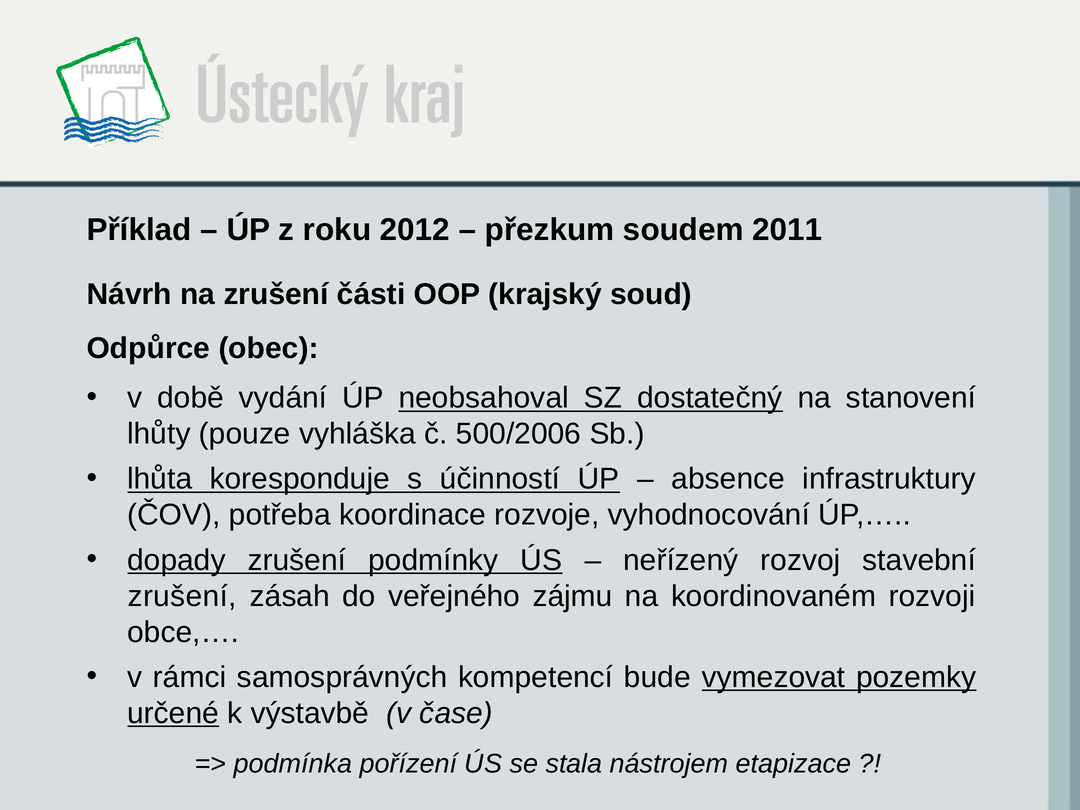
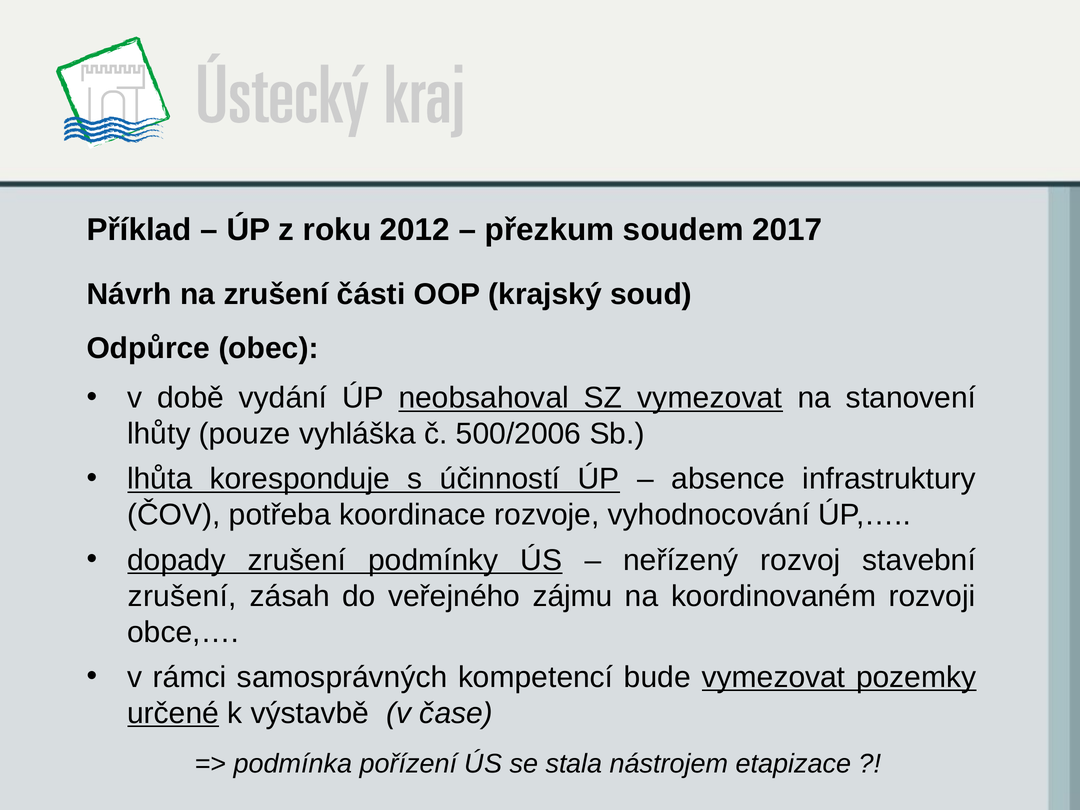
2011: 2011 -> 2017 (787, 230)
SZ dostatečný: dostatečný -> vymezovat (710, 398)
